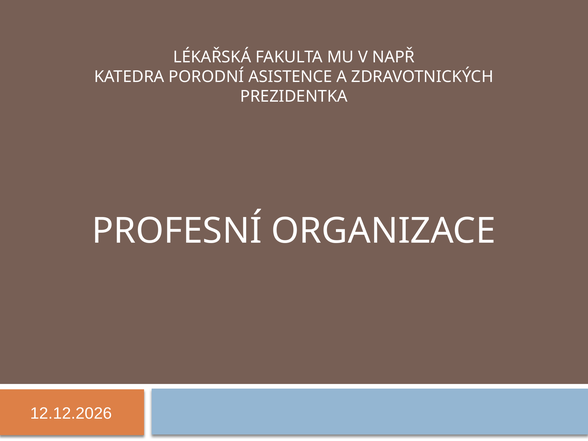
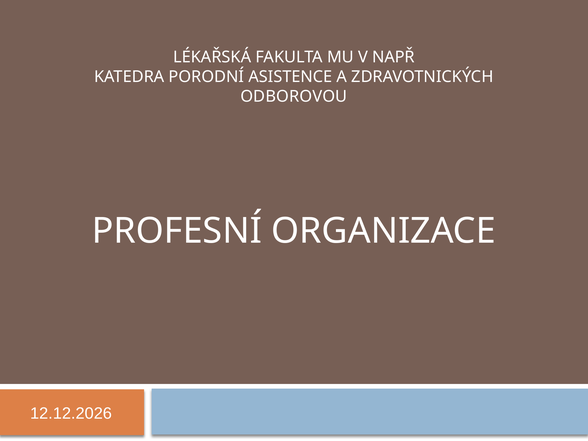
PREZIDENTKA: PREZIDENTKA -> ODBOROVOU (294, 96)
